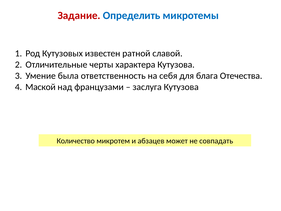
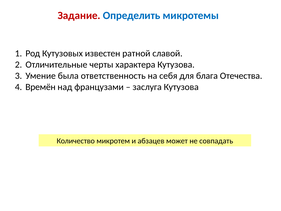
Маской: Маской -> Времён (40, 87)
